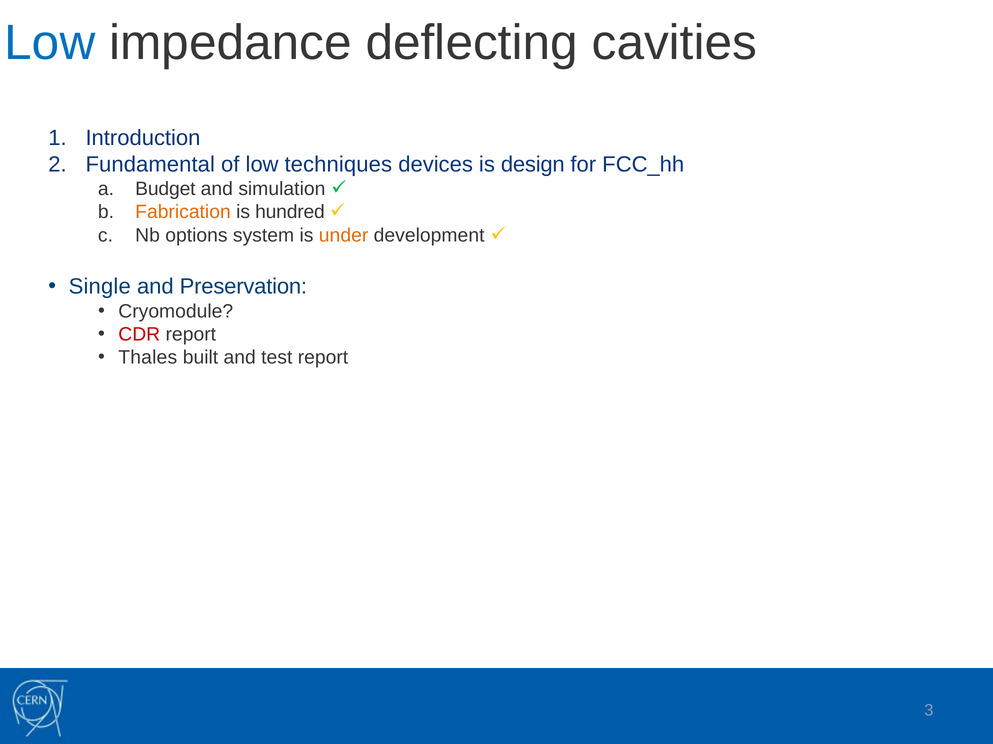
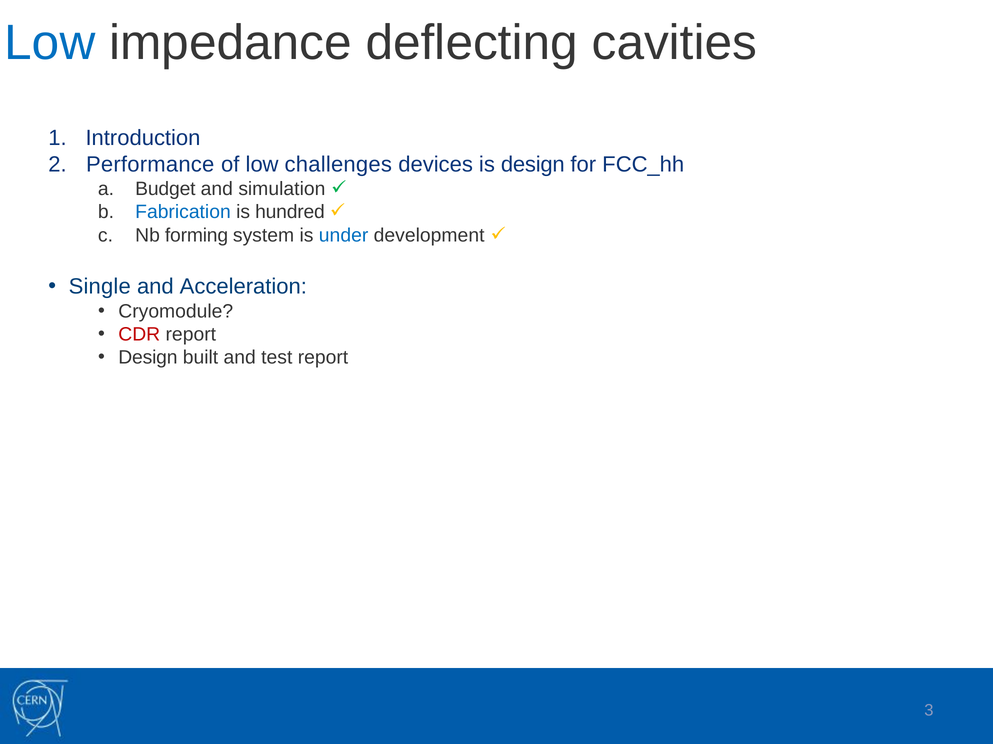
Fundamental: Fundamental -> Performance (150, 165)
techniques: techniques -> challenges (338, 165)
Fabrication colour: orange -> blue (183, 212)
options: options -> forming (197, 236)
under colour: orange -> blue (344, 236)
Preservation: Preservation -> Acceleration (243, 287)
Thales: Thales -> Design (148, 358)
